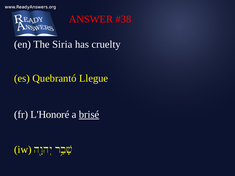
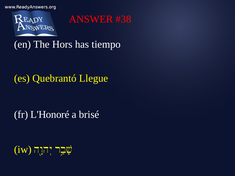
Siria: Siria -> Hors (62, 44)
cruelty: cruelty -> tiempo (106, 44)
brisé underline: present -> none (89, 115)
